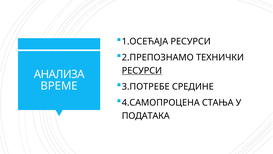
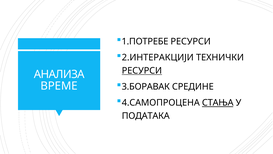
1.ОСЕЋАЈА: 1.ОСЕЋАЈА -> 1.ПОТРЕБЕ (145, 41)
2.ПРЕПОЗНАМО: 2.ПРЕПОЗНАМО -> 2.ИНТЕРАКЦИЈИ (158, 57)
3.ПОТРЕБЕ: 3.ПОТРЕБЕ -> 3.БОРАВАК (146, 86)
СТАЊА underline: none -> present (218, 102)
